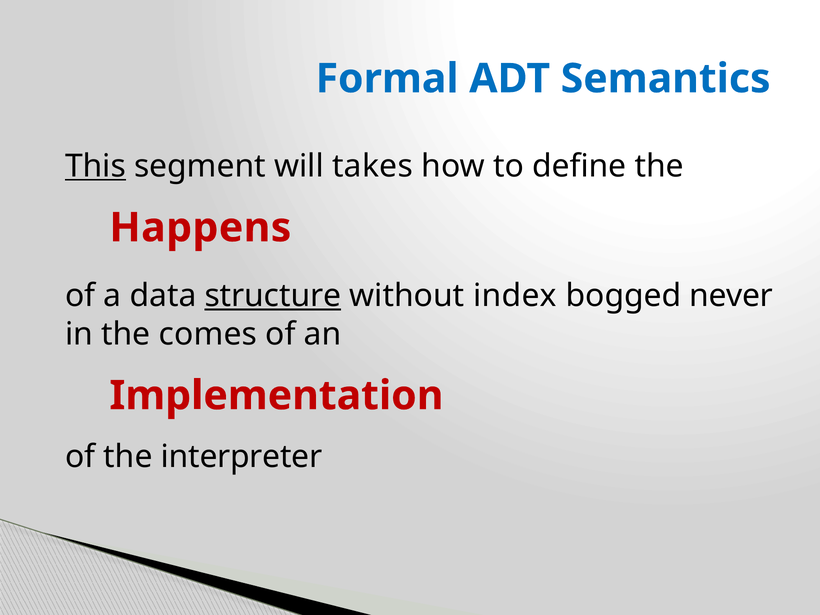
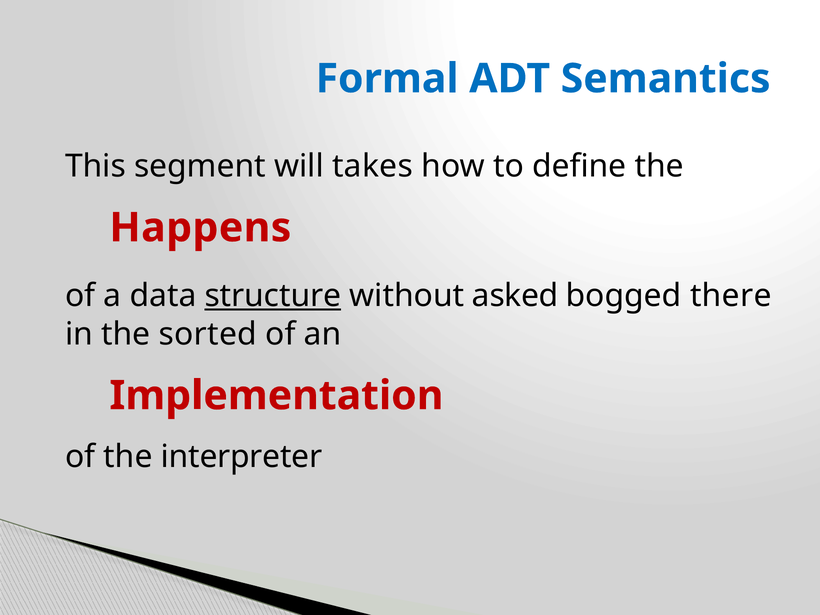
This underline: present -> none (96, 166)
index: index -> asked (515, 296)
never: never -> there (731, 296)
comes: comes -> sorted (208, 334)
